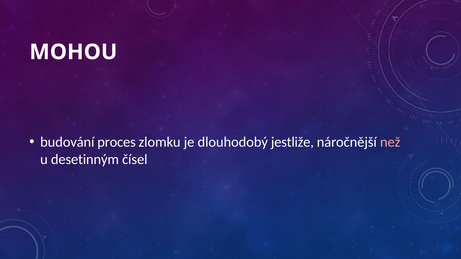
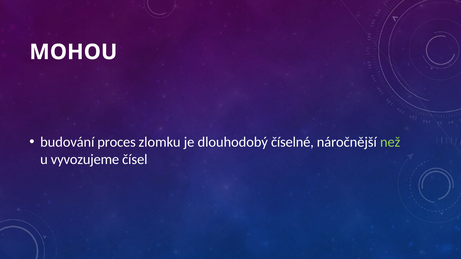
jestliže: jestliže -> číselné (292, 142)
než colour: pink -> light green (390, 142)
desetinným: desetinným -> vyvozujeme (85, 160)
